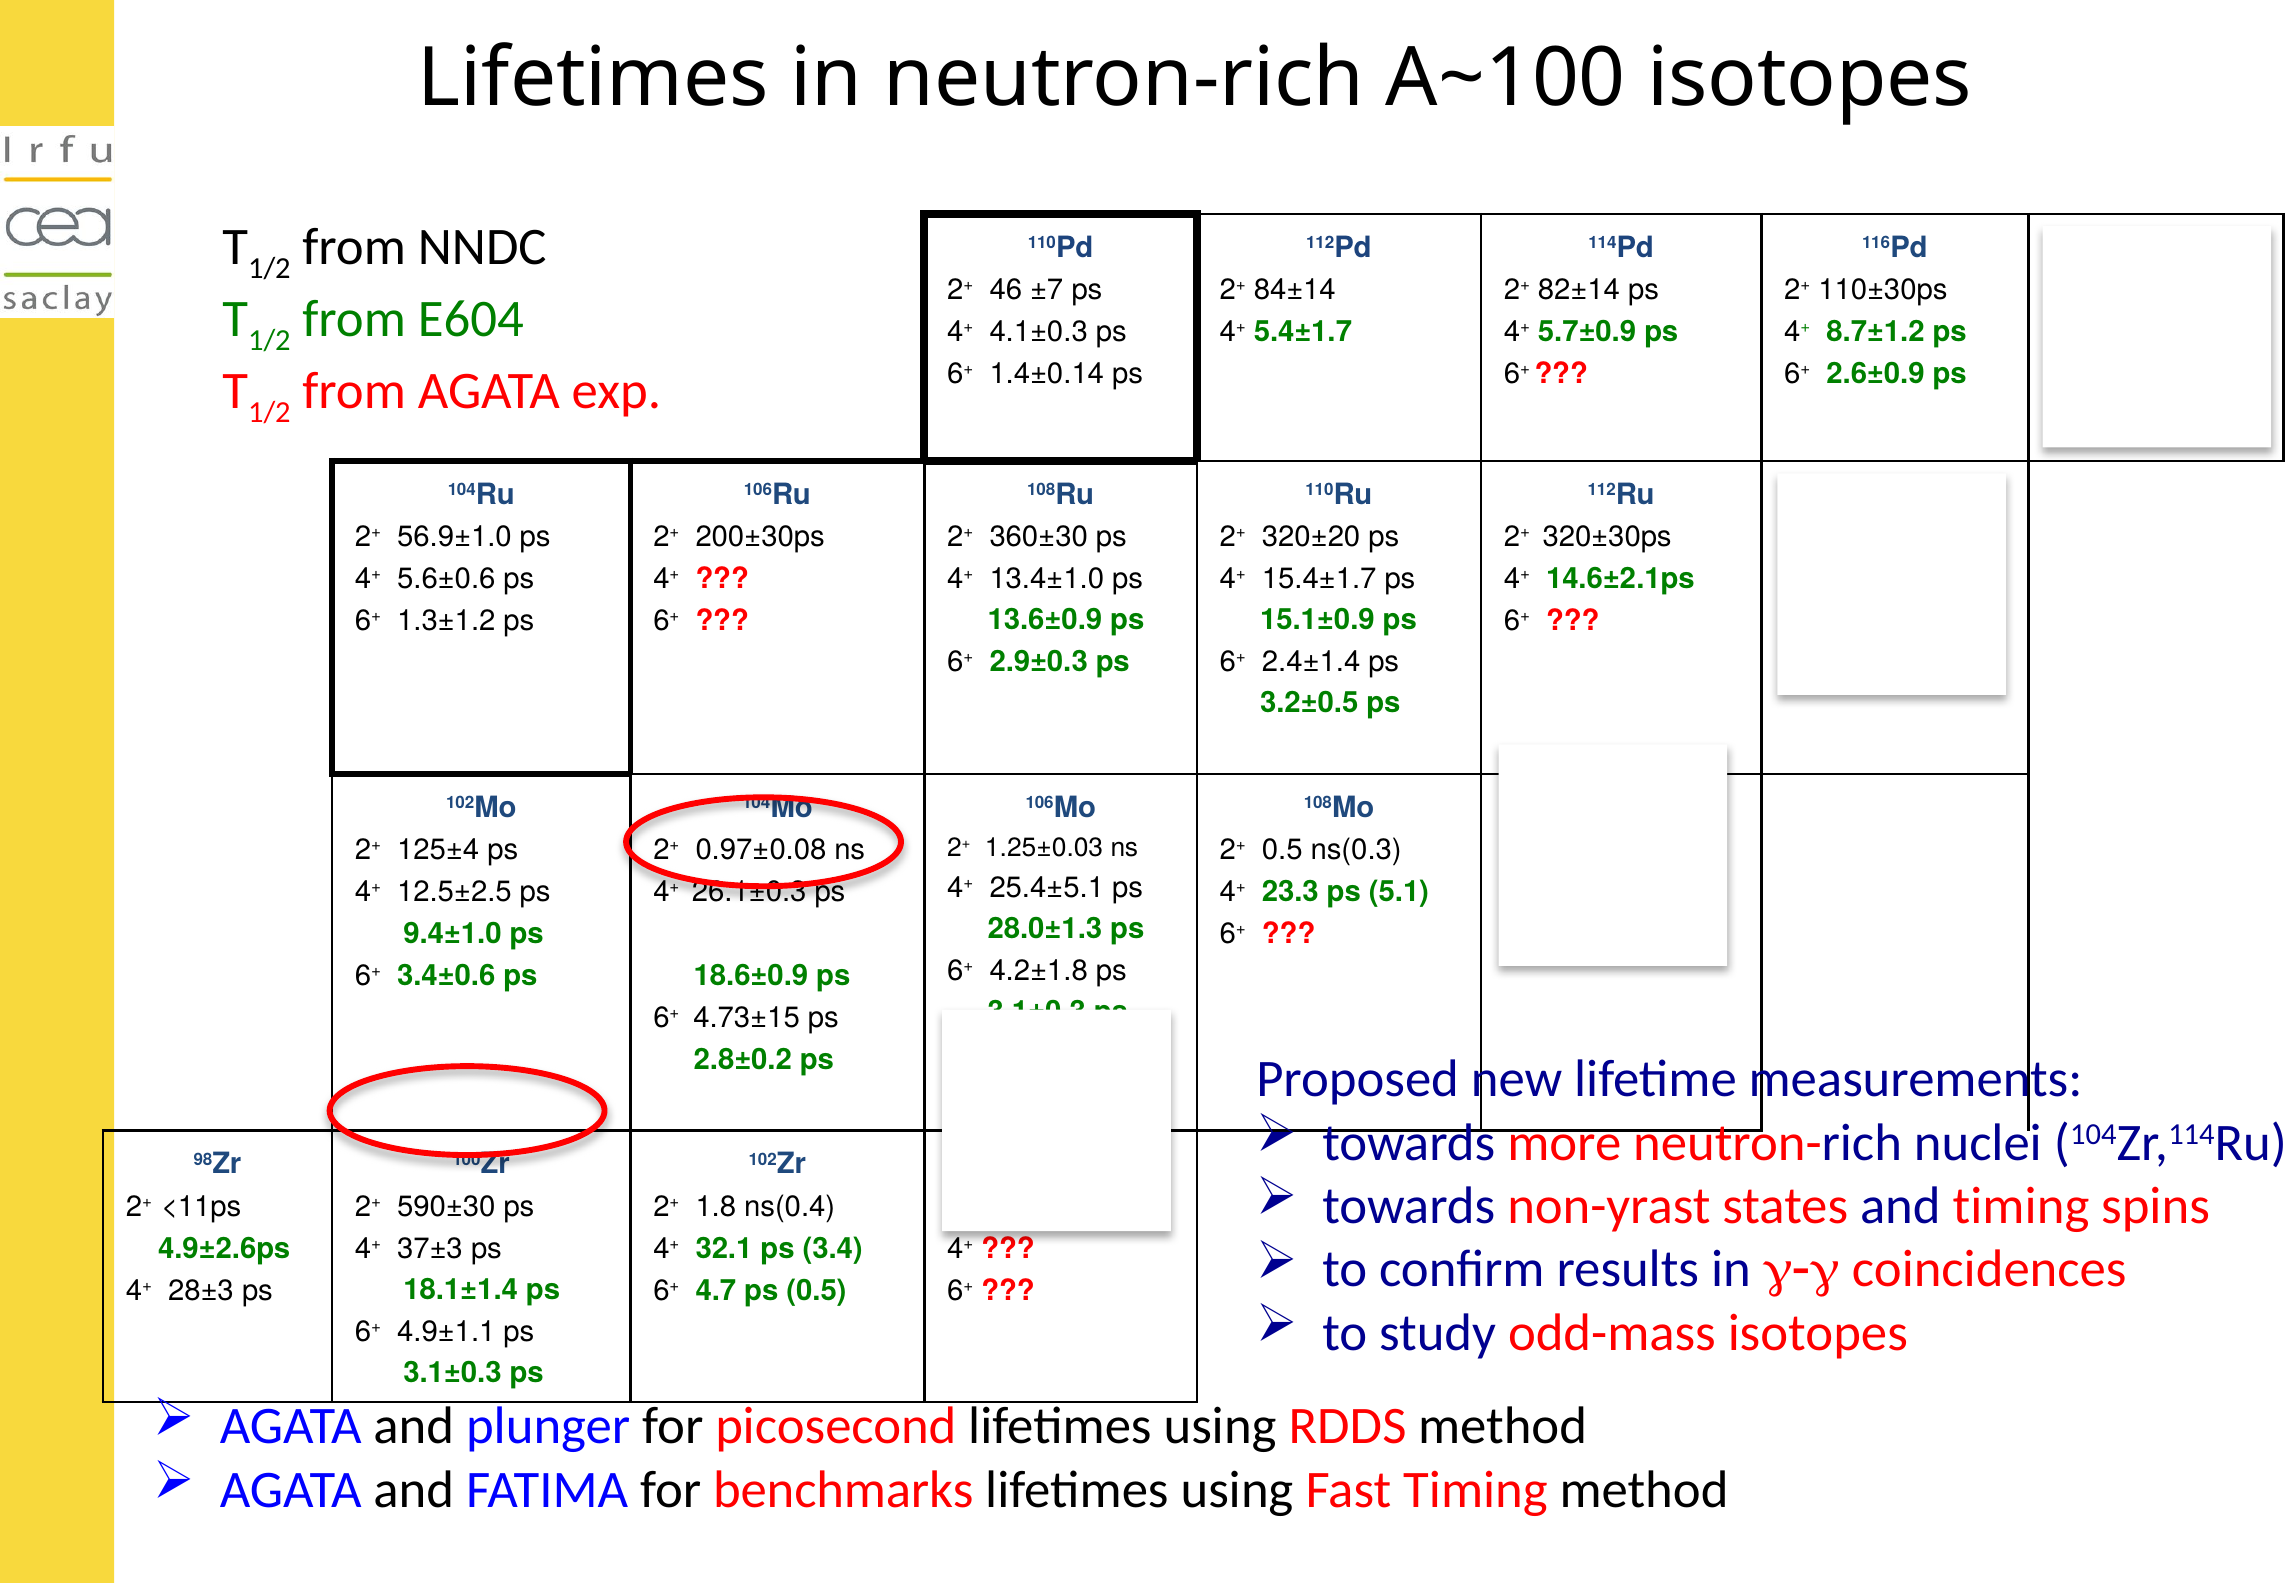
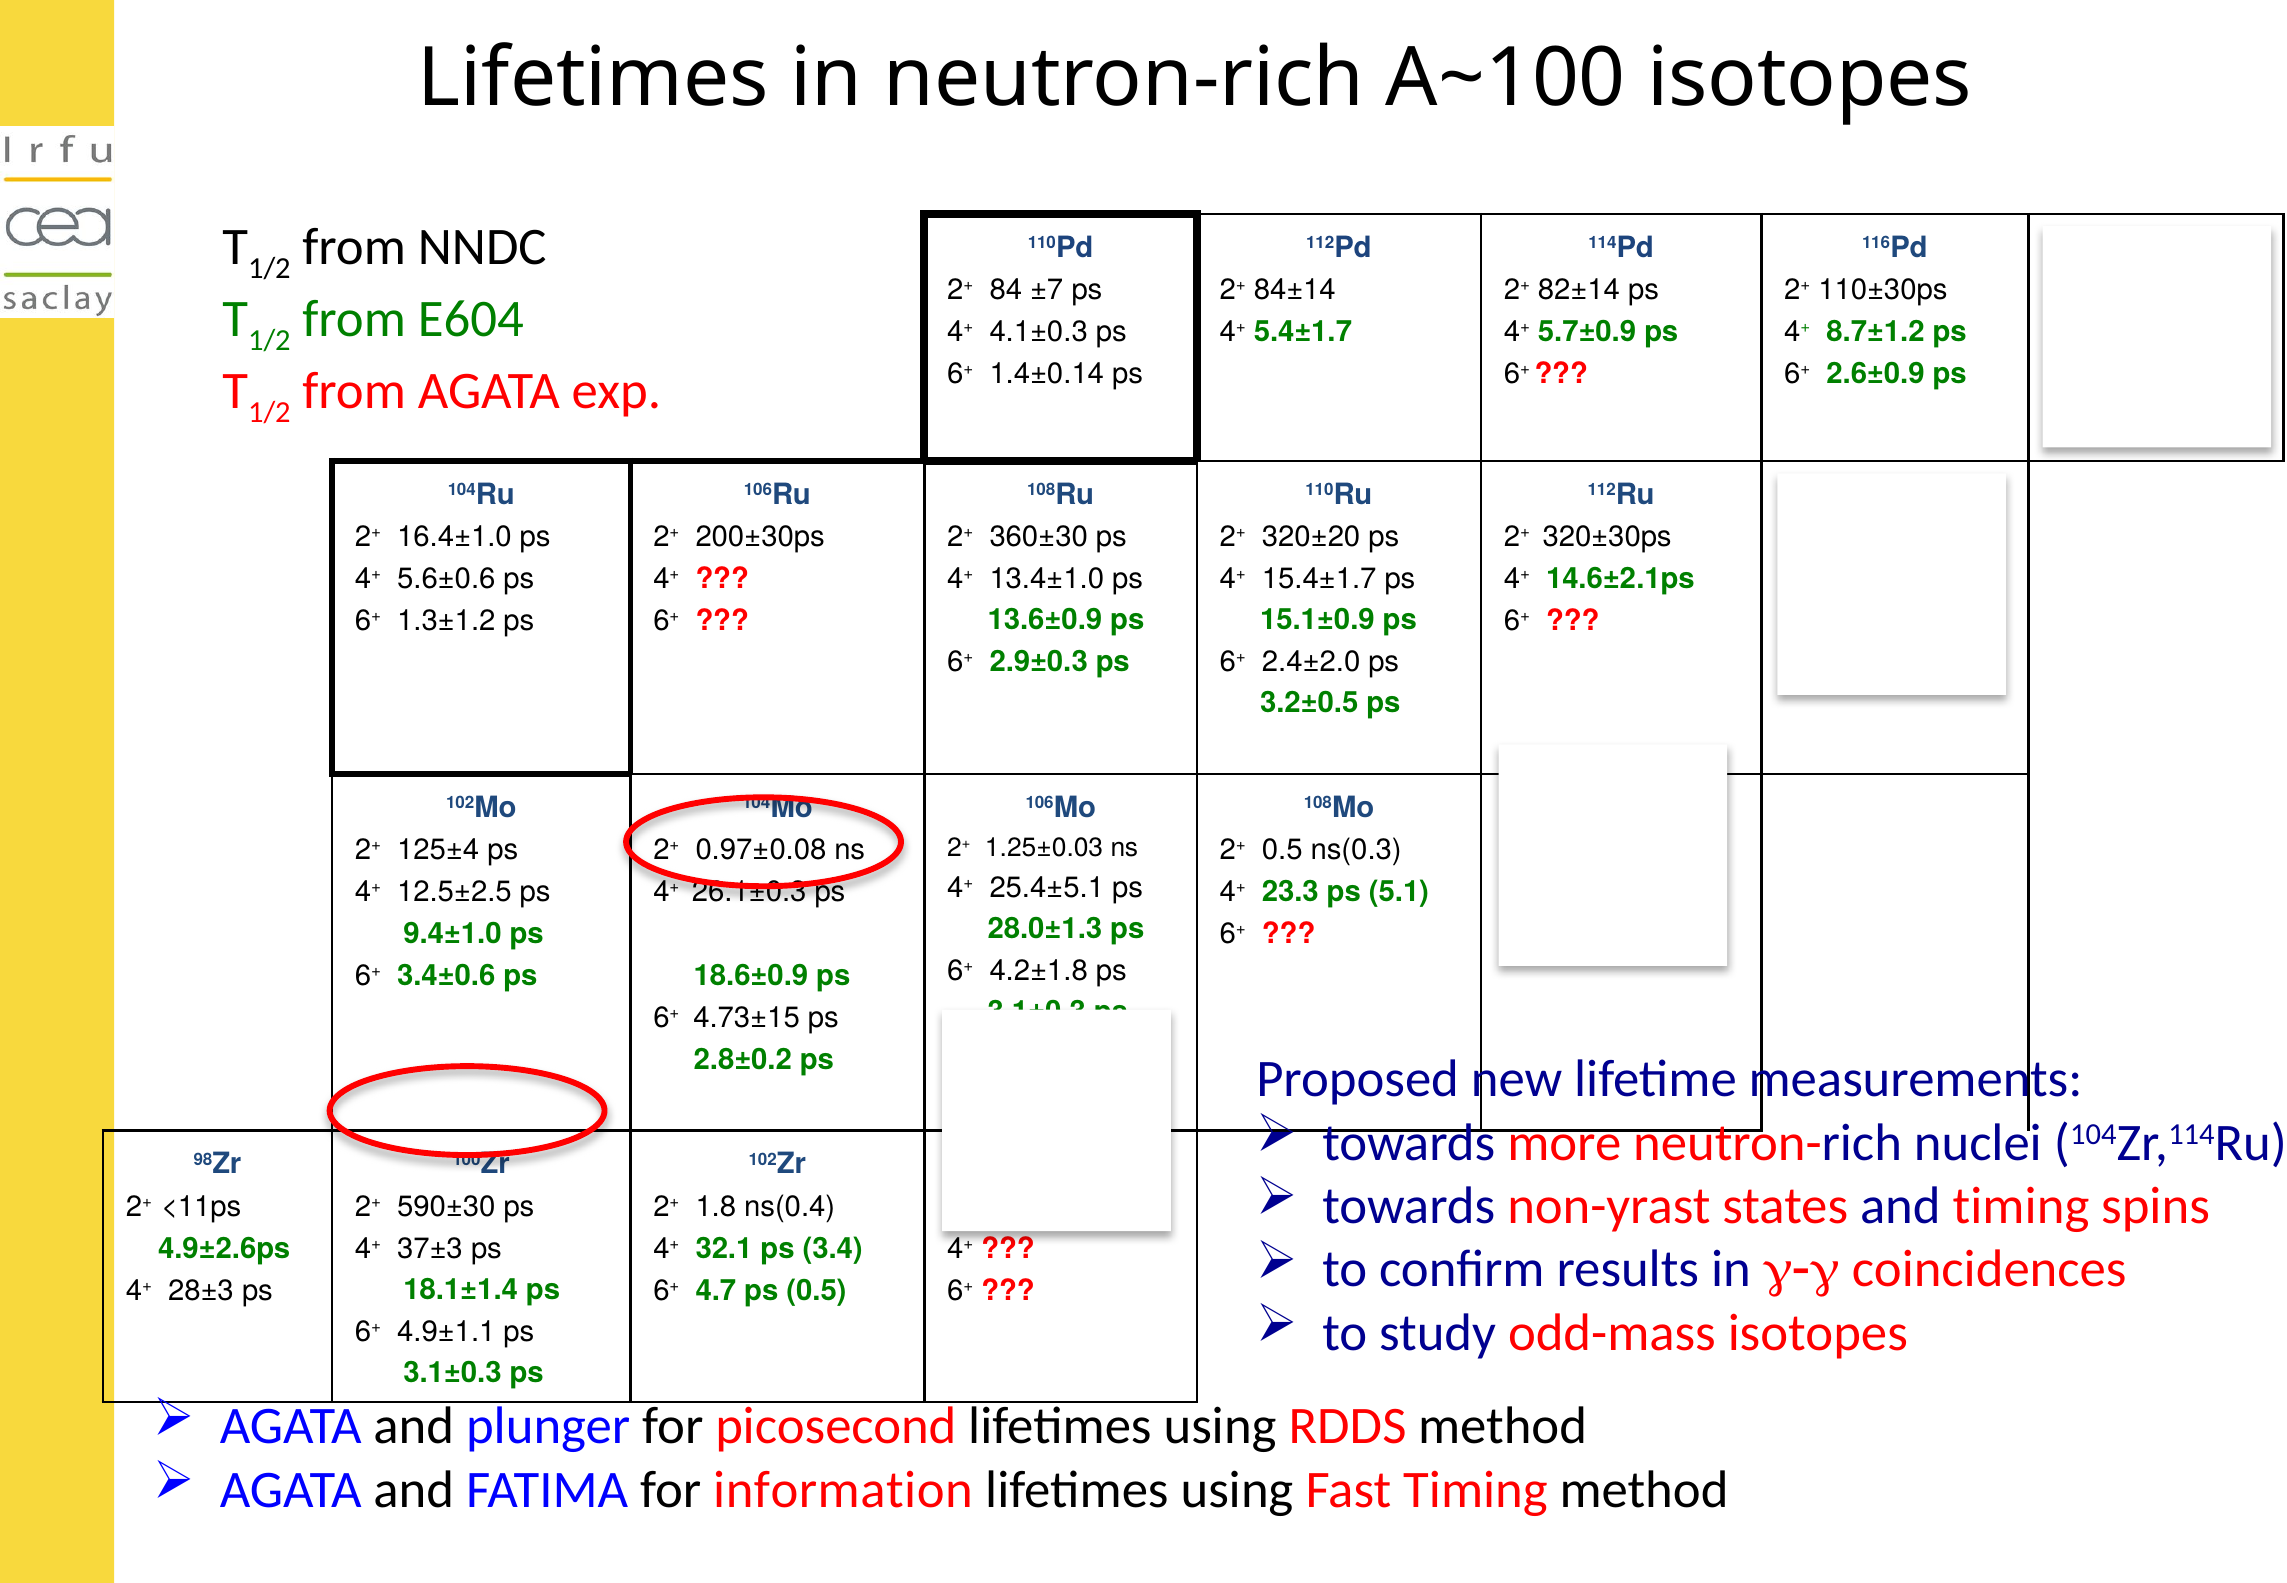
46: 46 -> 84 (1006, 290)
56.9±1.0: 56.9±1.0 -> 16.4±1.0 (455, 537)
2.4±1.4: 2.4±1.4 -> 2.4±2.0 (1311, 662)
benchmarks: benchmarks -> information (843, 1490)
